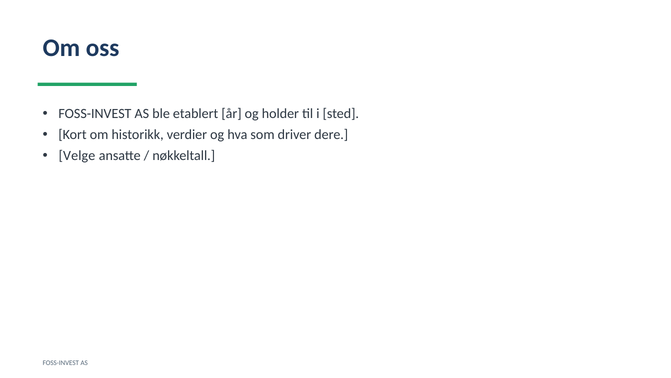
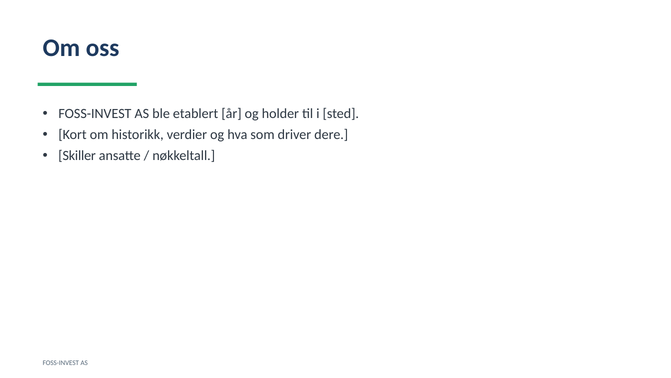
Velge: Velge -> Skiller (77, 156)
